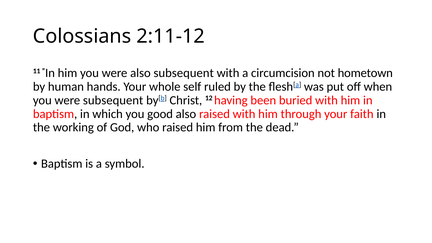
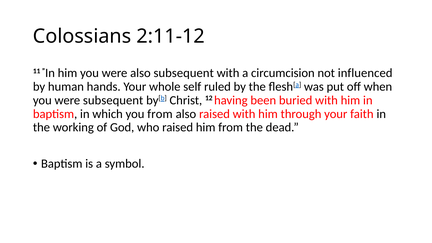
hometown: hometown -> influenced (365, 73)
you good: good -> from (160, 114)
